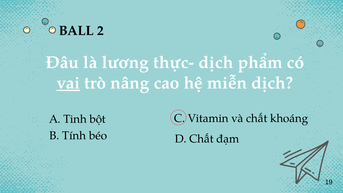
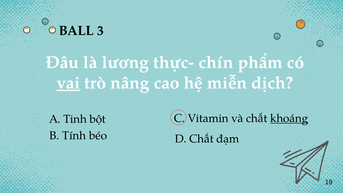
2: 2 -> 3 (101, 31)
thực- dịch: dịch -> chín (216, 62)
khoáng underline: none -> present (289, 118)
